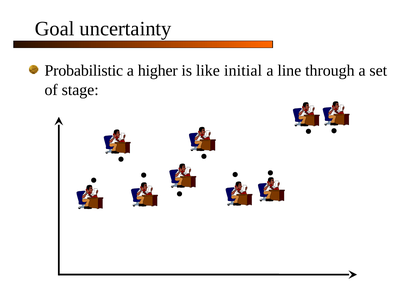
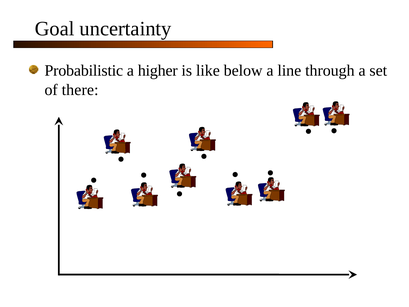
initial: initial -> below (243, 71)
stage: stage -> there (80, 90)
